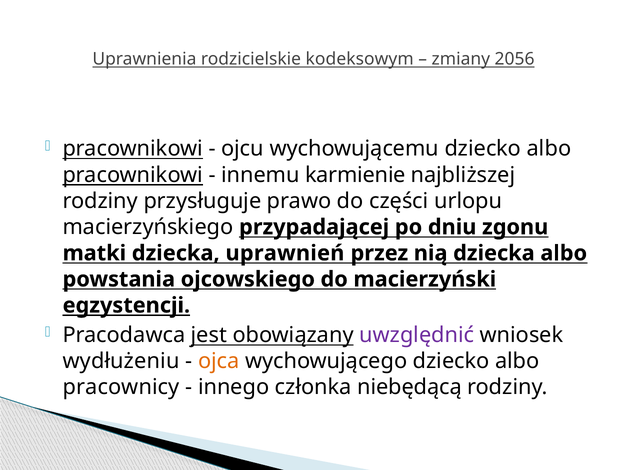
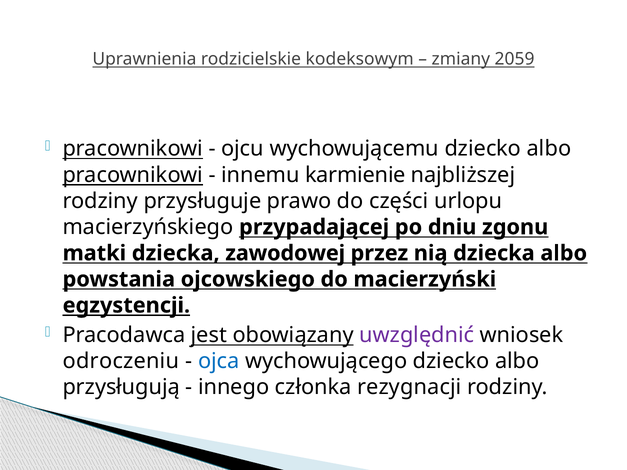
2056: 2056 -> 2059 (515, 59)
uprawnień: uprawnień -> zawodowej (285, 253)
wydłużeniu: wydłużeniu -> odroczeniu (121, 361)
ojca colour: orange -> blue (219, 361)
pracownicy: pracownicy -> przysługują (121, 387)
niebędącą: niebędącą -> rezygnacji (409, 387)
